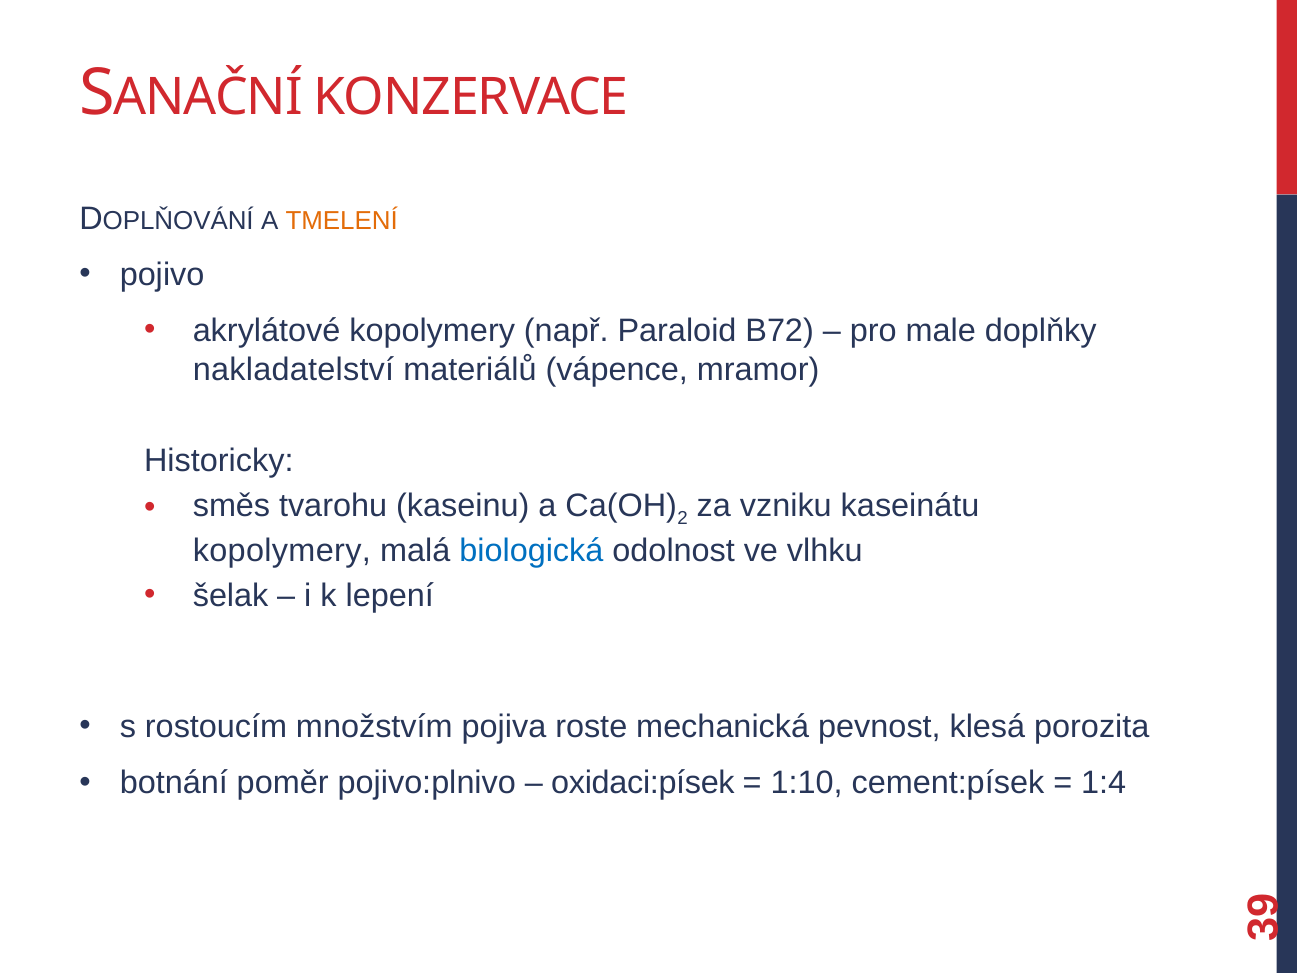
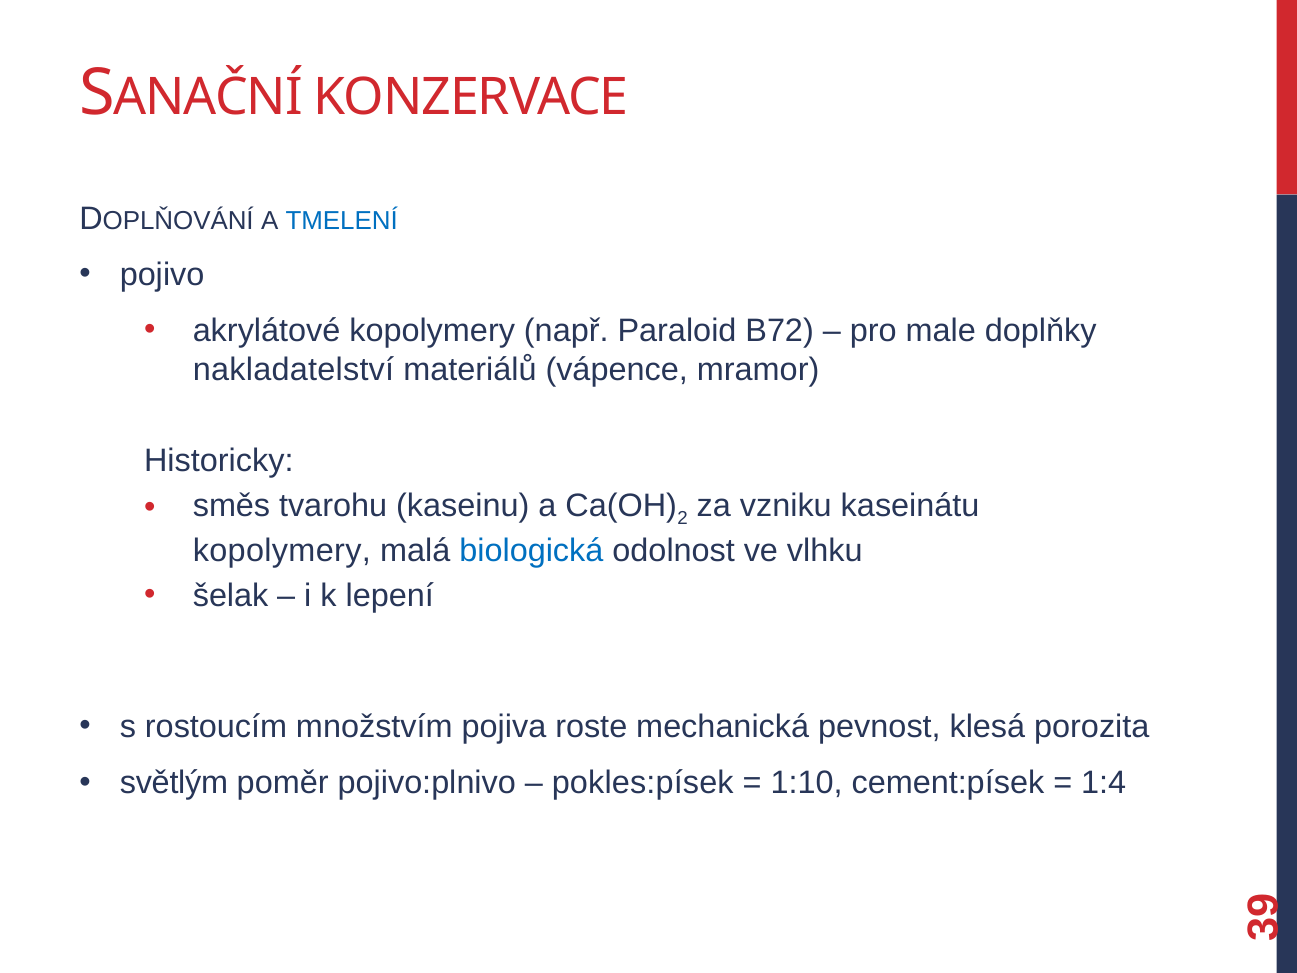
TMELENÍ colour: orange -> blue (342, 221)
botnání: botnání -> světlým (174, 783)
oxidaci:písek: oxidaci:písek -> pokles:písek (643, 783)
